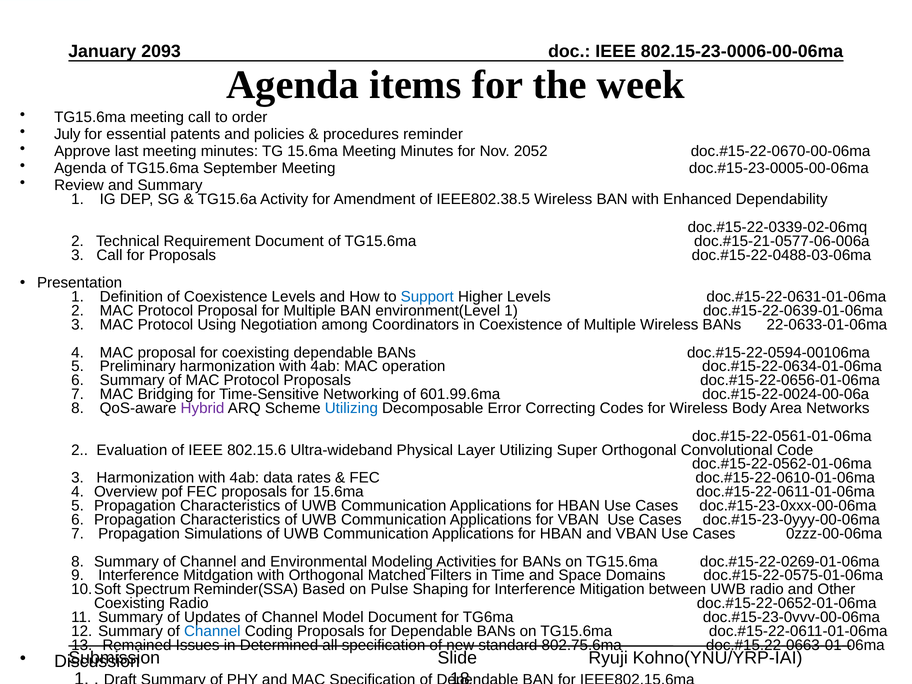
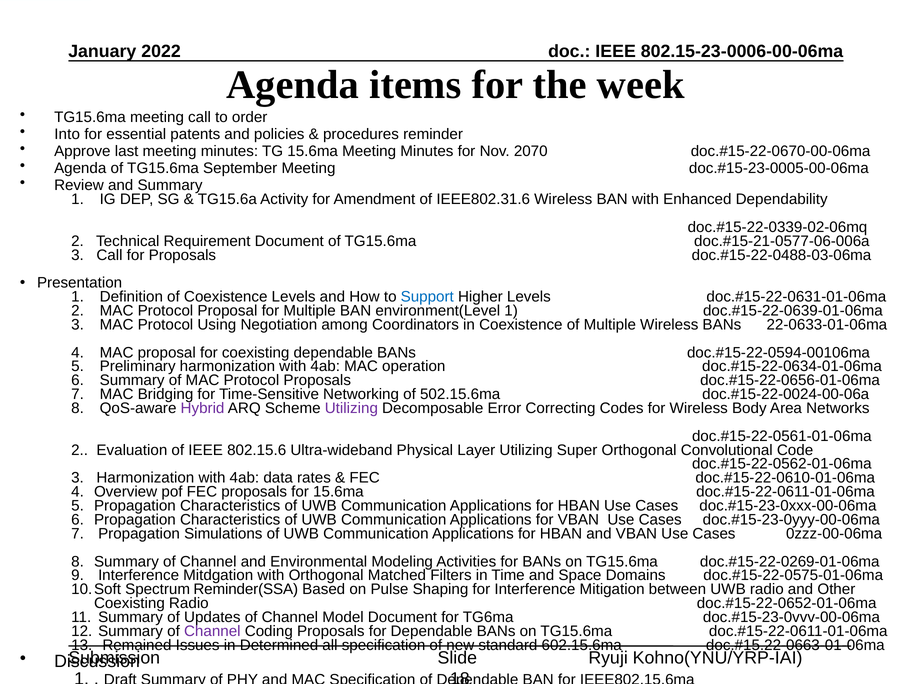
2093: 2093 -> 2022 (161, 51)
July: July -> Into (67, 134)
2052: 2052 -> 2070 (531, 151)
IEEE802.38.5: IEEE802.38.5 -> IEEE802.31.6 (483, 199)
601.99.6ma: 601.99.6ma -> 502.15.6ma (460, 394)
Utilizing colour: blue -> purple (351, 408)
Channel colour: blue -> purple (212, 631)
802.75.6ma: 802.75.6ma -> 602.15.6ma (582, 645)
